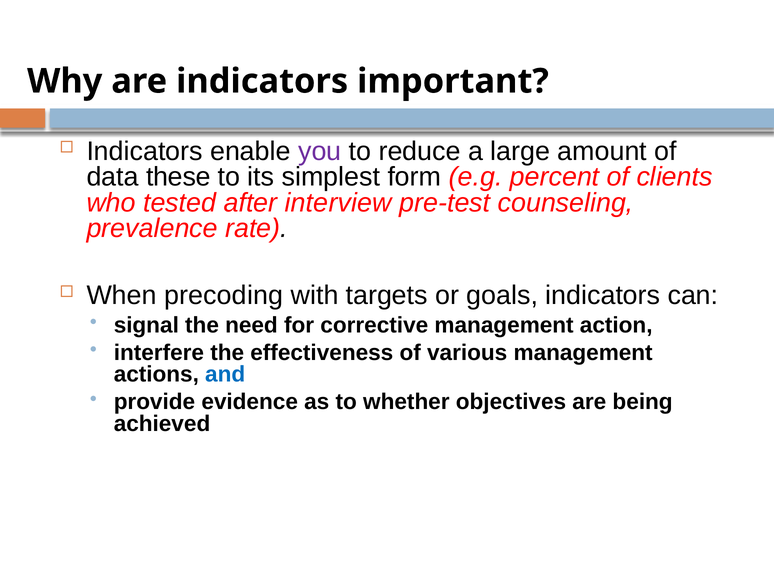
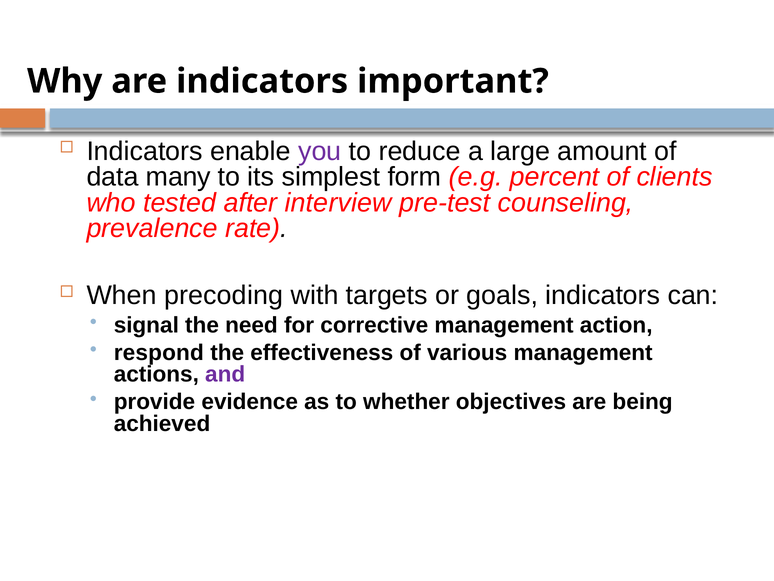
these: these -> many (178, 177)
interfere: interfere -> respond (159, 352)
and colour: blue -> purple (225, 374)
